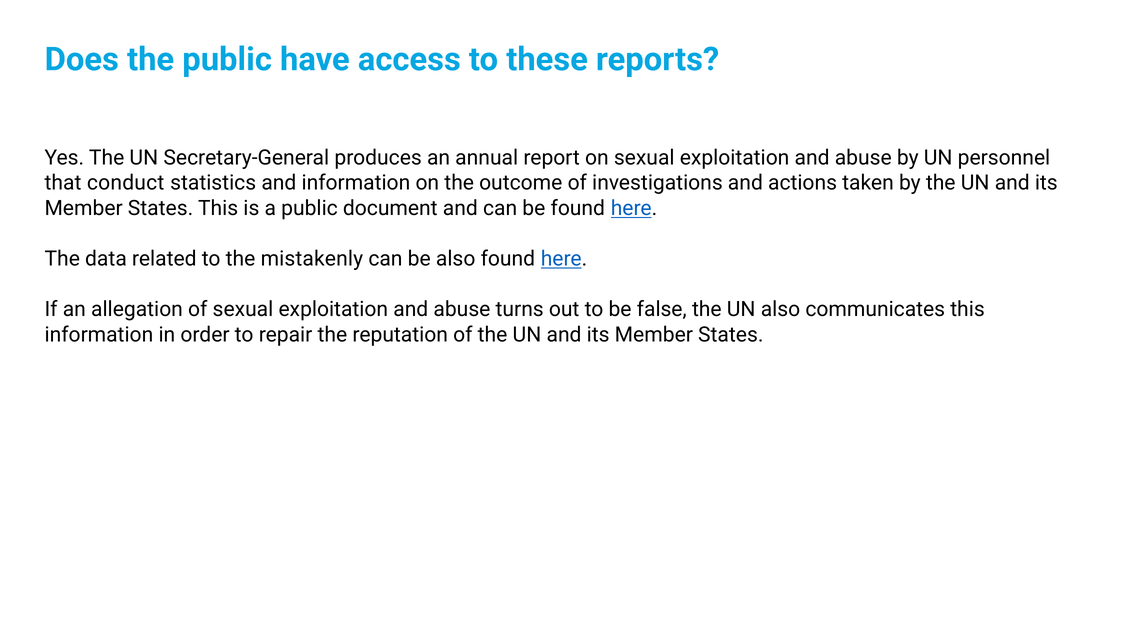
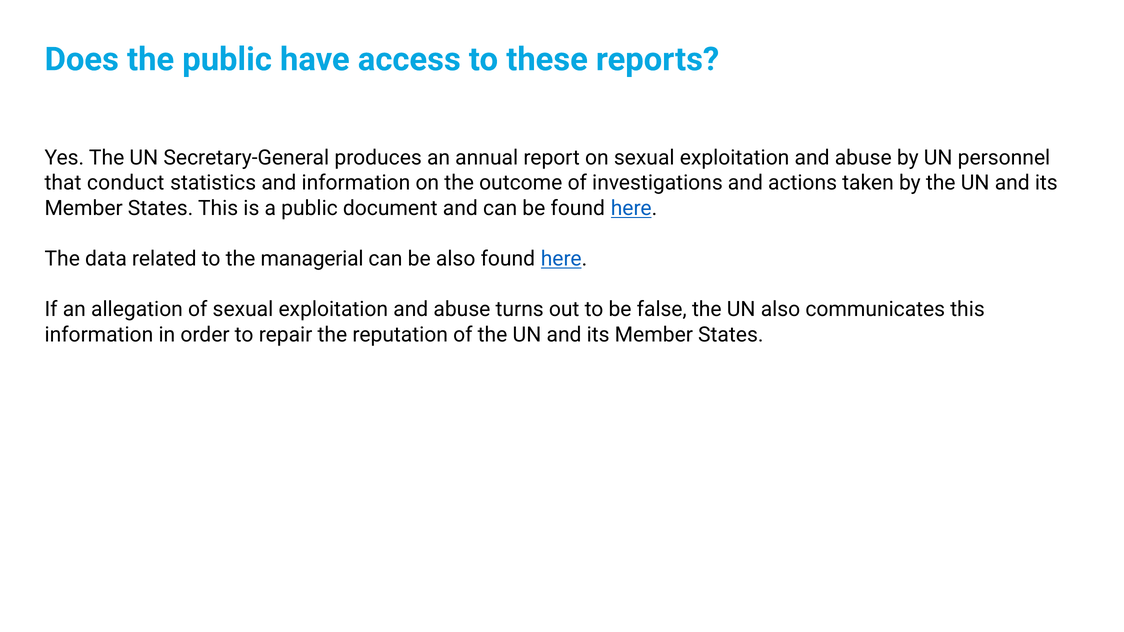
mistakenly: mistakenly -> managerial (312, 259)
